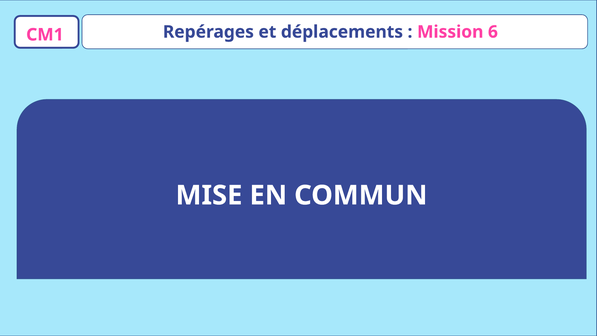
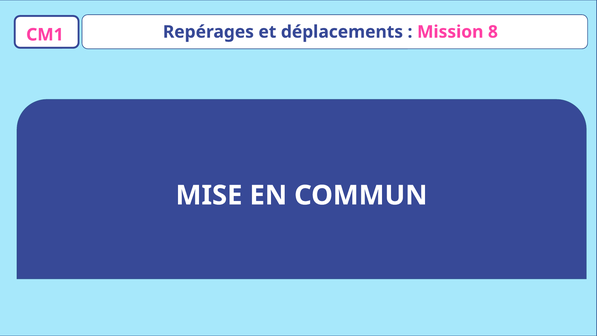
6: 6 -> 8 (493, 32)
